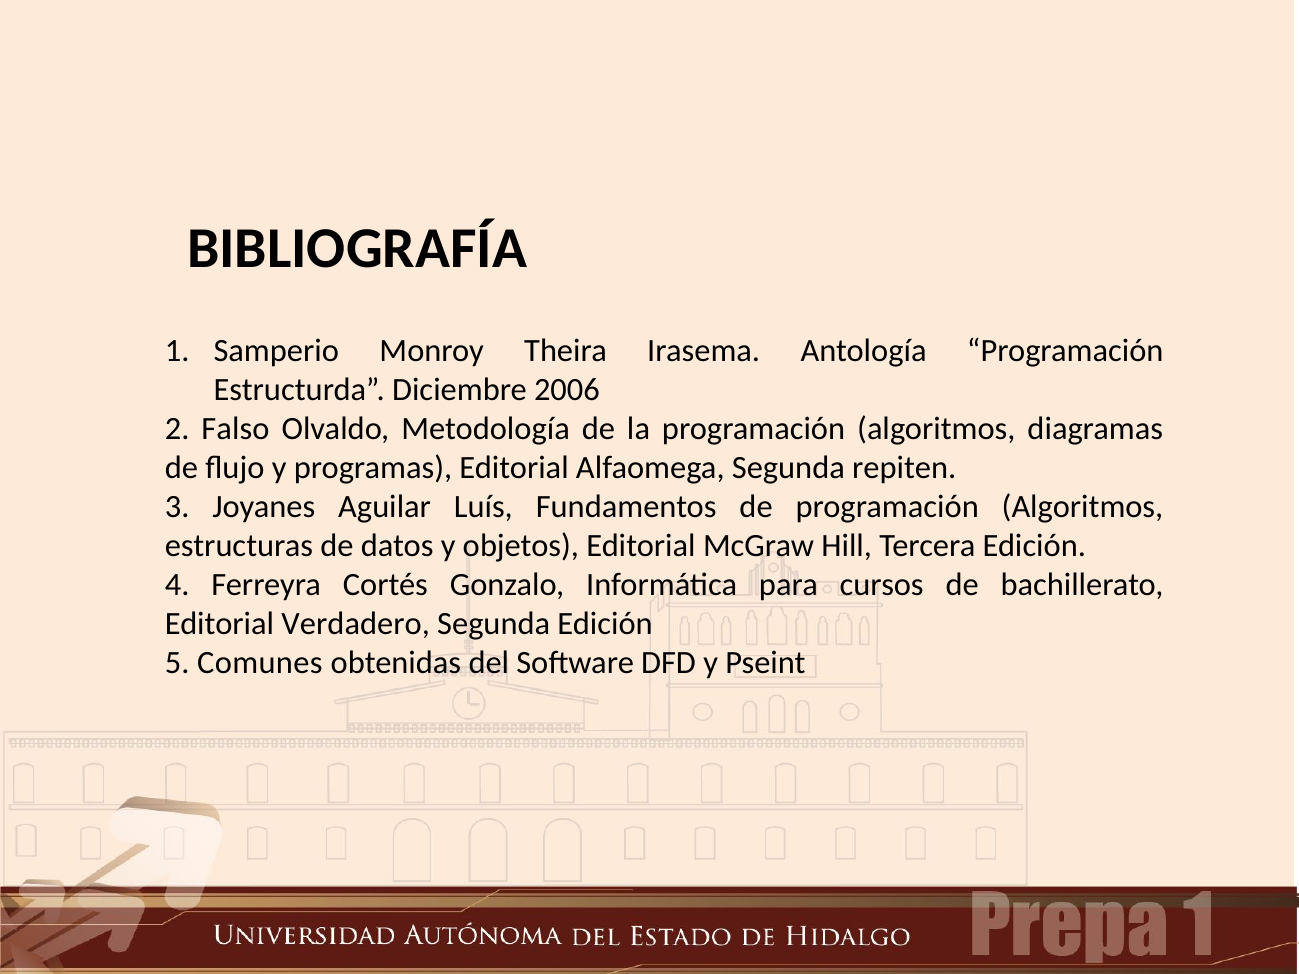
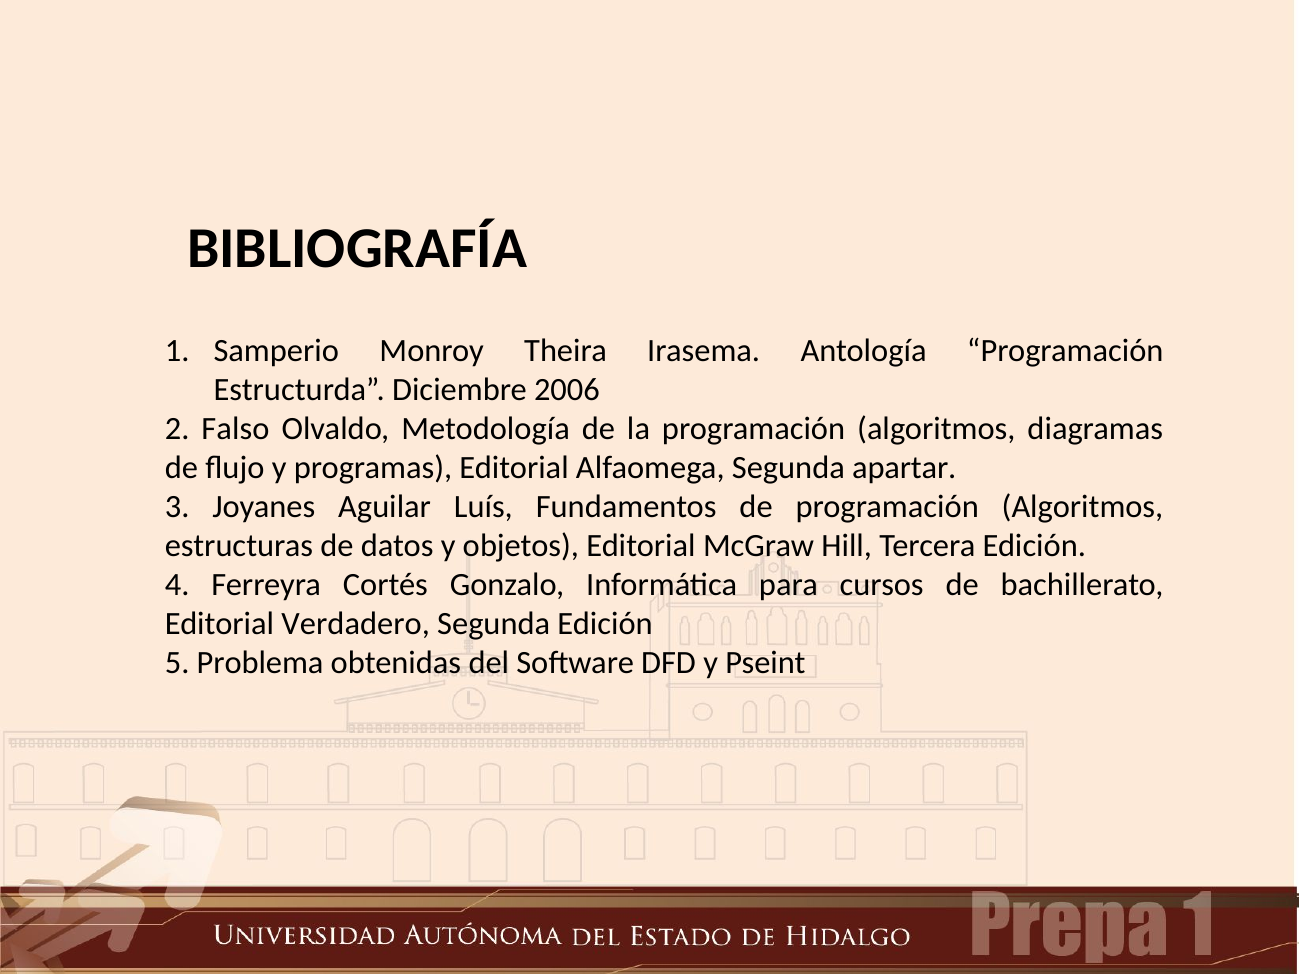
repiten: repiten -> apartar (904, 468)
Comunes: Comunes -> Problema (260, 663)
